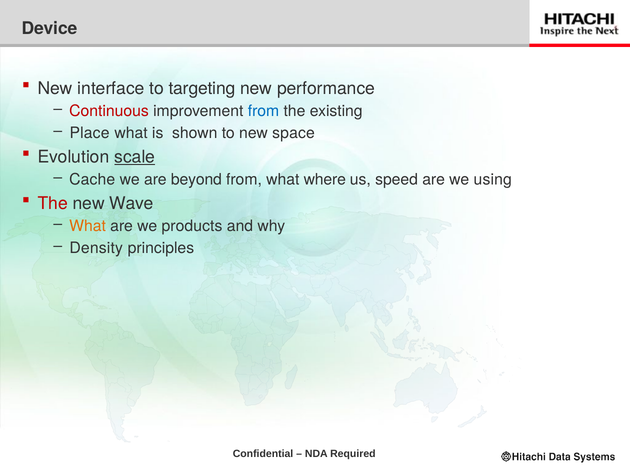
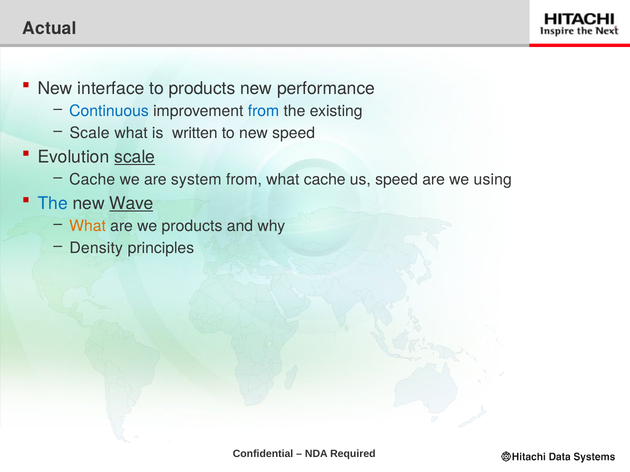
Device: Device -> Actual (50, 29)
to targeting: targeting -> products (202, 88)
Continuous colour: red -> blue (109, 111)
Place: Place -> Scale (90, 133)
shown: shown -> written (195, 133)
new space: space -> speed (294, 133)
beyond: beyond -> system (196, 180)
what where: where -> cache (325, 180)
The colour: red -> blue (53, 204)
Wave underline: none -> present (131, 204)
